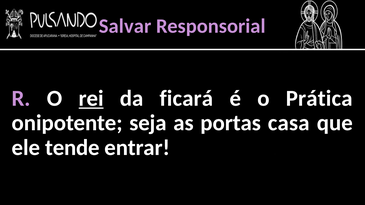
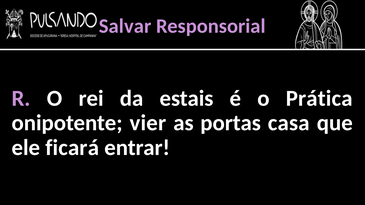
rei underline: present -> none (91, 98)
ficará: ficará -> estais (187, 98)
seja: seja -> vier (148, 123)
tende: tende -> ficará (72, 148)
